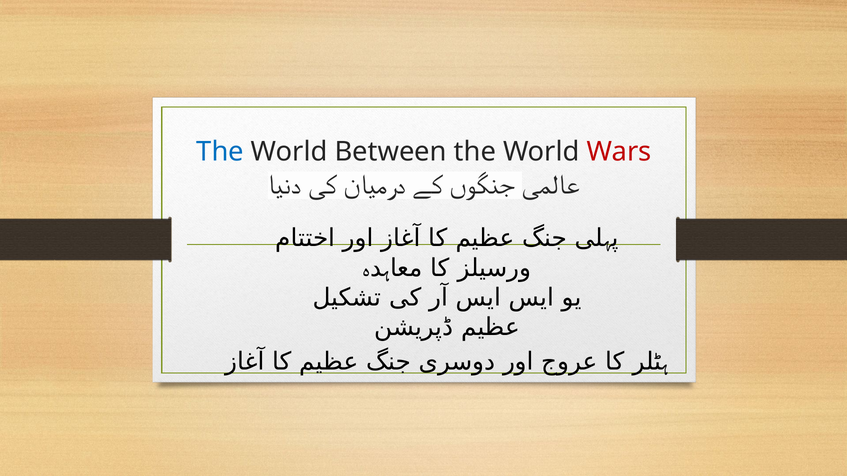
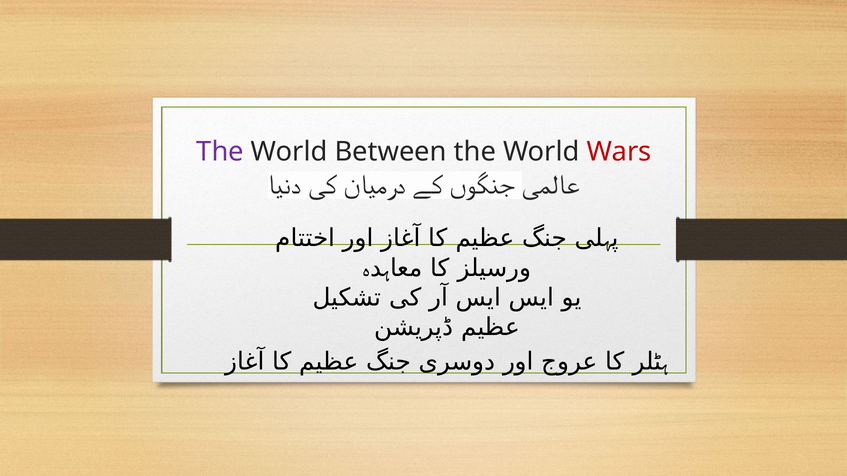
The colour: blue -> purple (220, 152)
